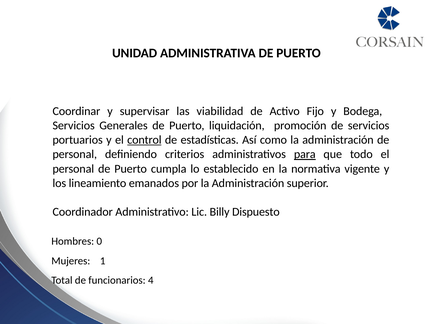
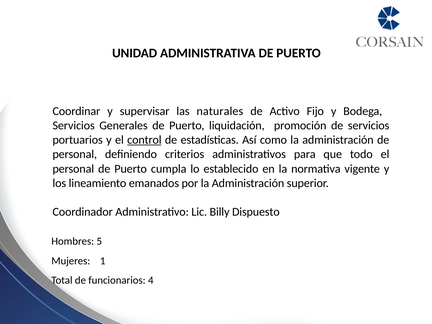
viabilidad: viabilidad -> naturales (220, 111)
para underline: present -> none (305, 154)
0: 0 -> 5 (99, 241)
